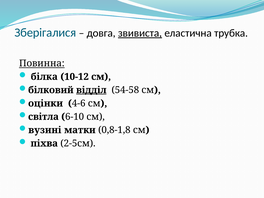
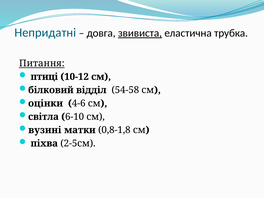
Зберігалися: Зберігалися -> Непридатні (45, 33)
Повинна: Повинна -> Питання (42, 63)
білка: білка -> птиці (44, 77)
відділ underline: present -> none (91, 90)
